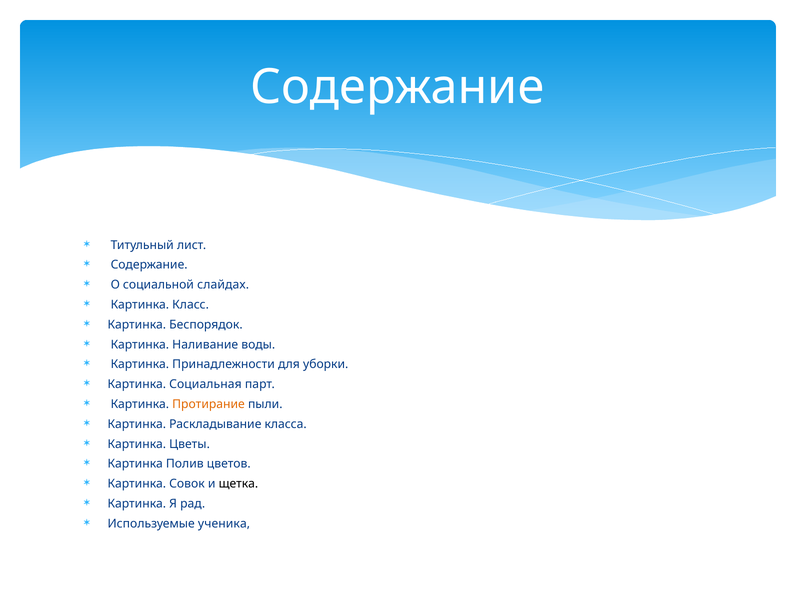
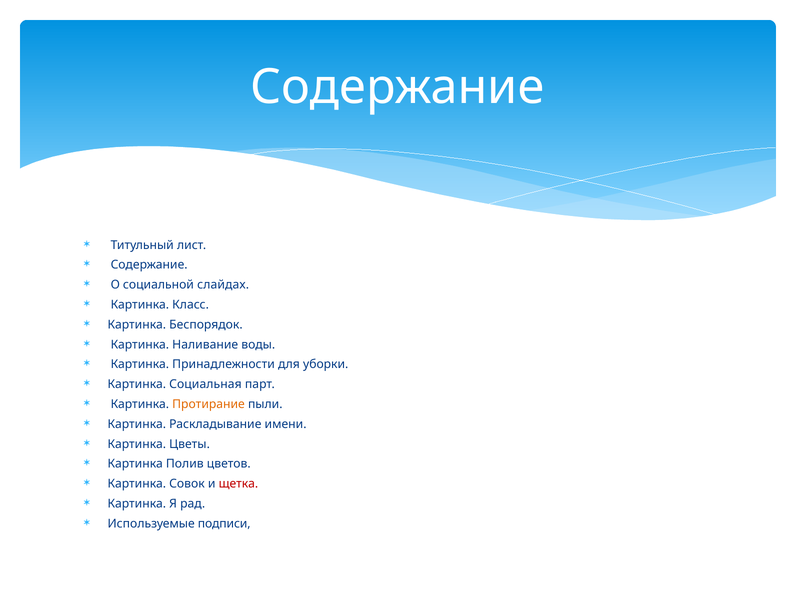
класса: класса -> имени (286, 424)
щетка colour: black -> red (238, 483)
ученика: ученика -> подписи (224, 523)
